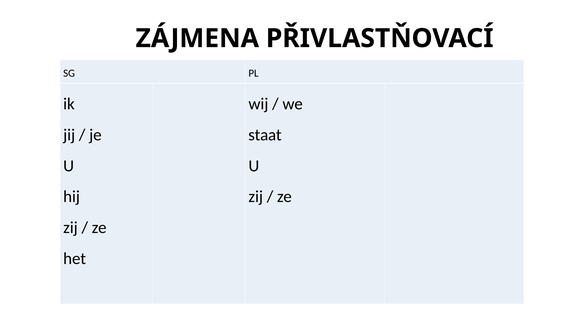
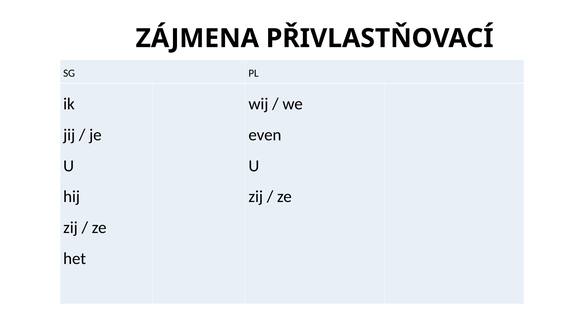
staat: staat -> even (265, 135)
